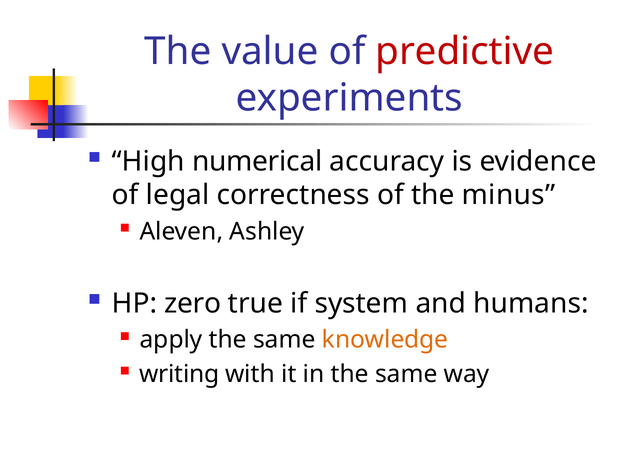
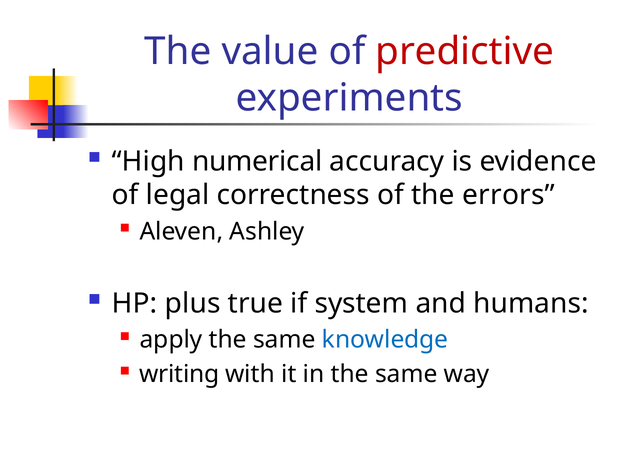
minus: minus -> errors (509, 195)
zero: zero -> plus (193, 304)
knowledge colour: orange -> blue (385, 340)
